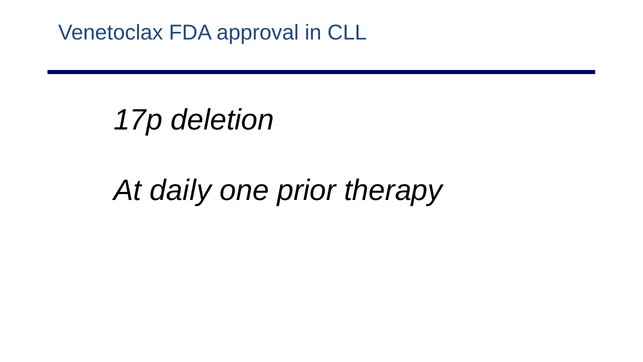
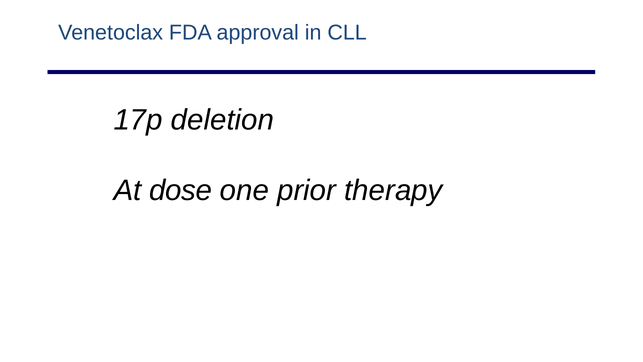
daily: daily -> dose (181, 191)
